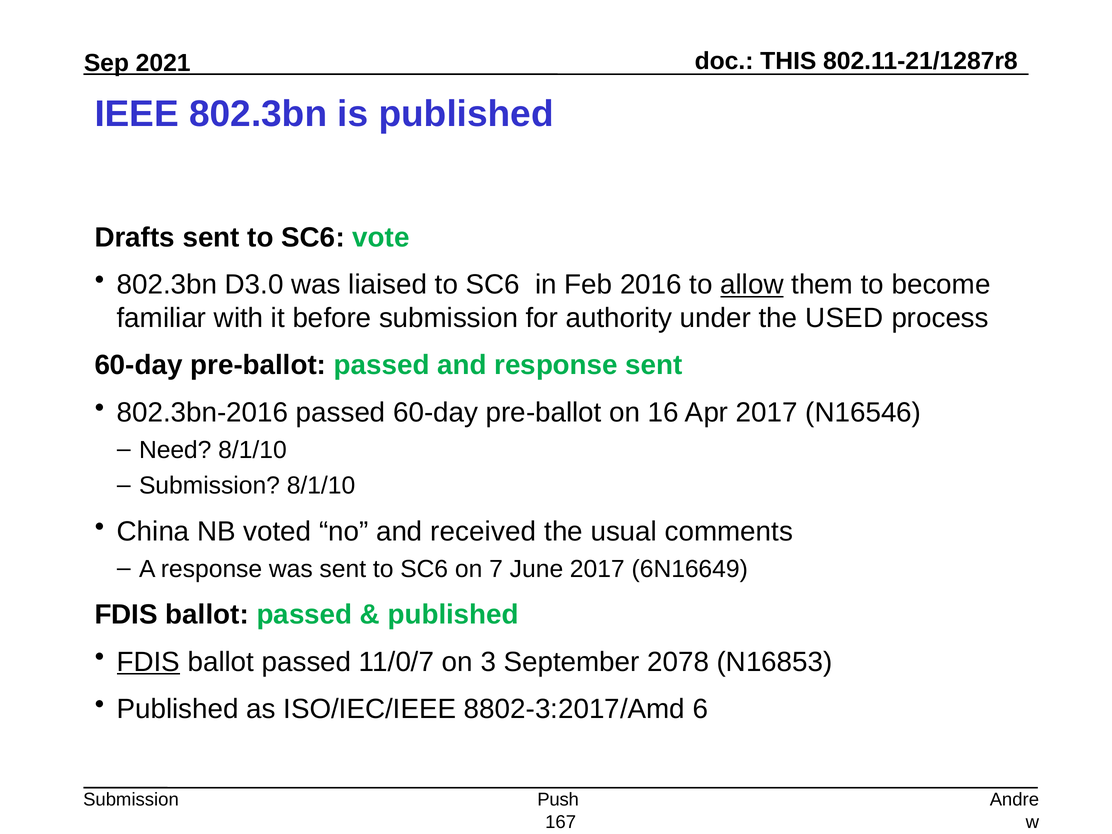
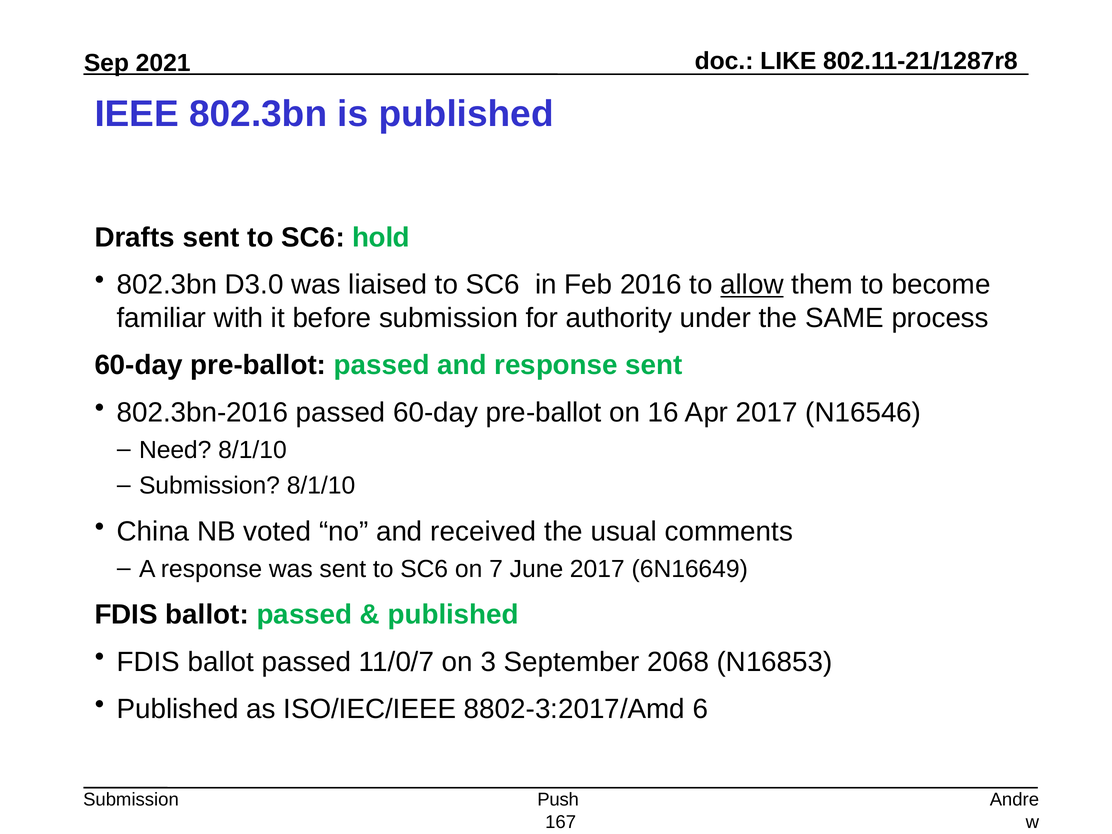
THIS: THIS -> LIKE (788, 61)
vote: vote -> hold (381, 237)
USED: USED -> SAME (844, 318)
FDIS underline: present -> none (148, 662)
2078: 2078 -> 2068 (678, 662)
